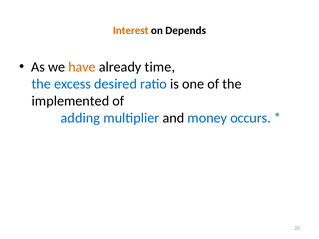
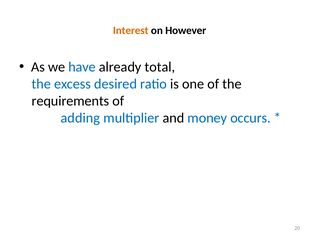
Depends: Depends -> However (186, 31)
have colour: orange -> blue (82, 67)
time: time -> total (160, 67)
implemented: implemented -> requirements (70, 101)
